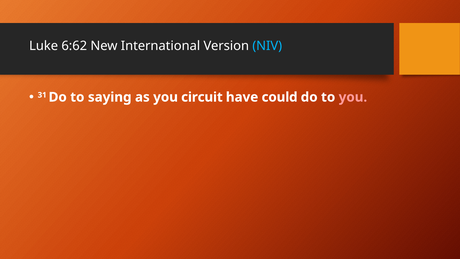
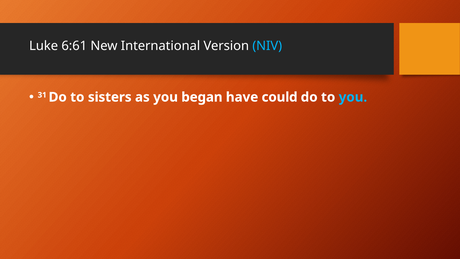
6:62: 6:62 -> 6:61 (74, 46)
saying: saying -> sisters (110, 97)
circuit: circuit -> began (202, 97)
you colour: pink -> light blue (353, 97)
